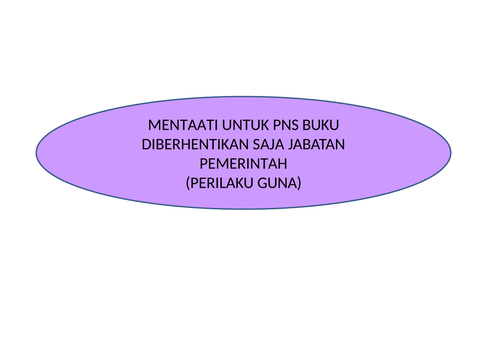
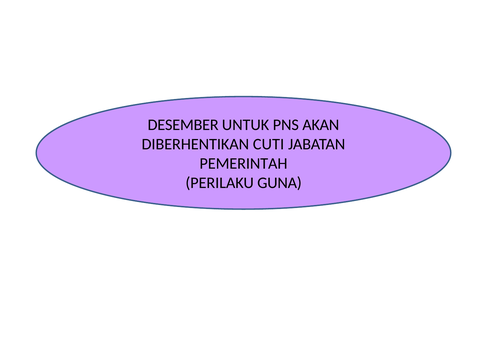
MENTAATI: MENTAATI -> DESEMBER (183, 125)
BUKU: BUKU -> AKAN (321, 125)
SAJA: SAJA -> CUTI (269, 144)
